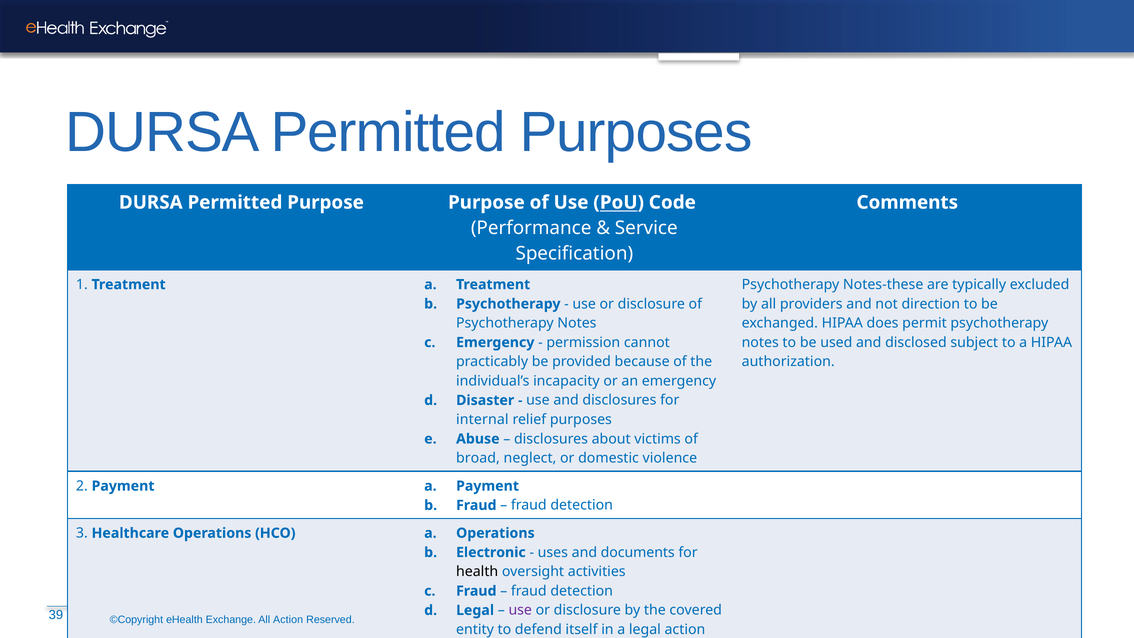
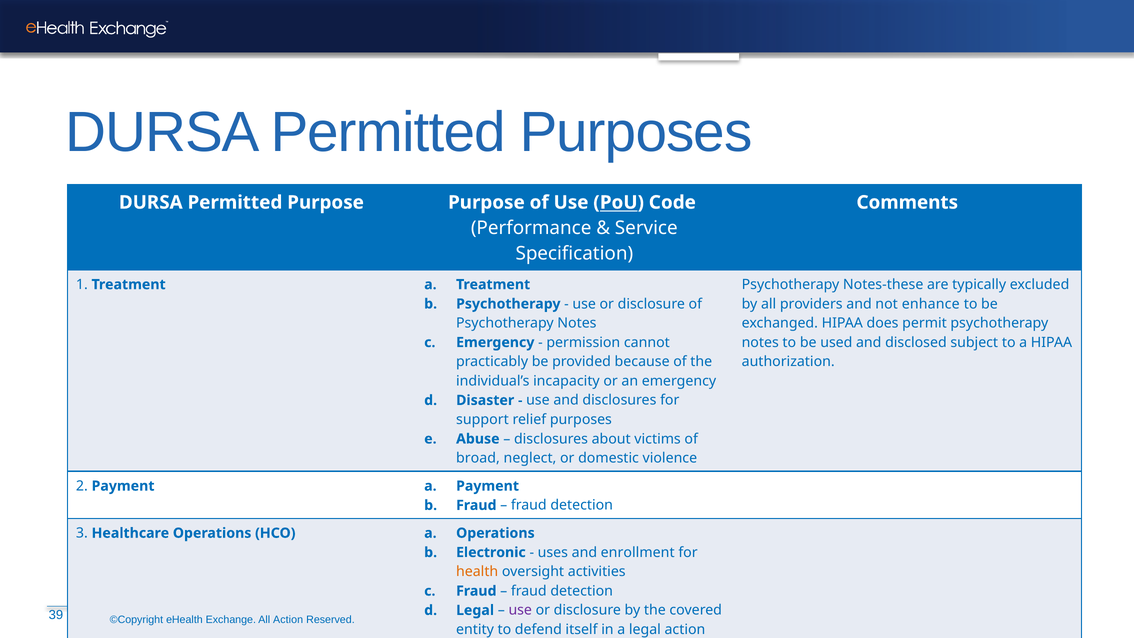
direction: direction -> enhance (931, 304)
internal: internal -> support (482, 420)
documents: documents -> enrollment (638, 552)
health colour: black -> orange (477, 572)
